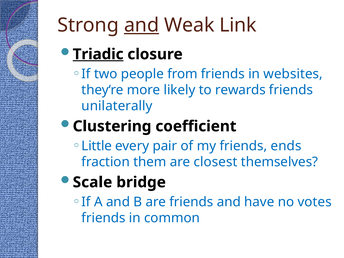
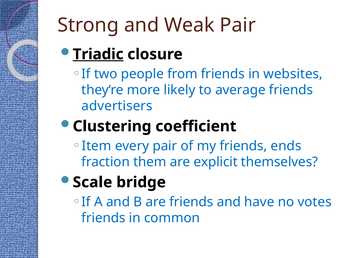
and underline: present -> none (142, 25)
Weak Link: Link -> Pair (238, 25)
rewards: rewards -> average (240, 90)
unilaterally: unilaterally -> advertisers (117, 106)
Little: Little -> Item (97, 146)
closest: closest -> explicit (216, 162)
